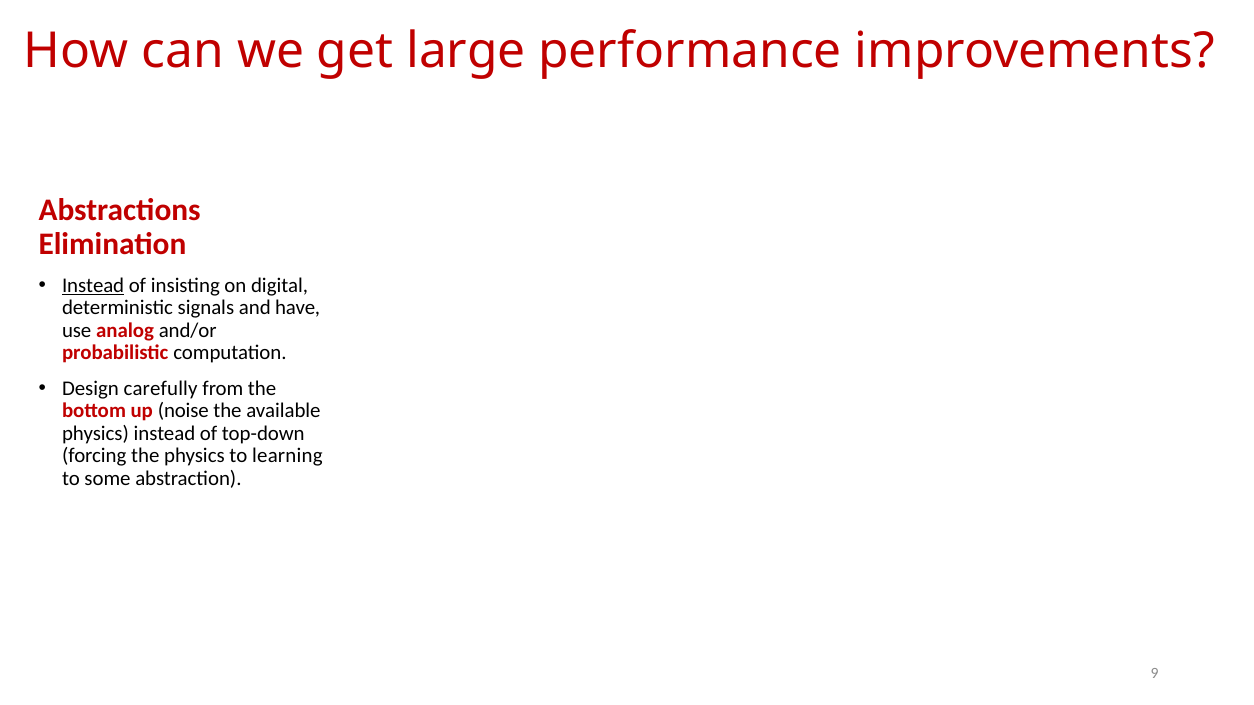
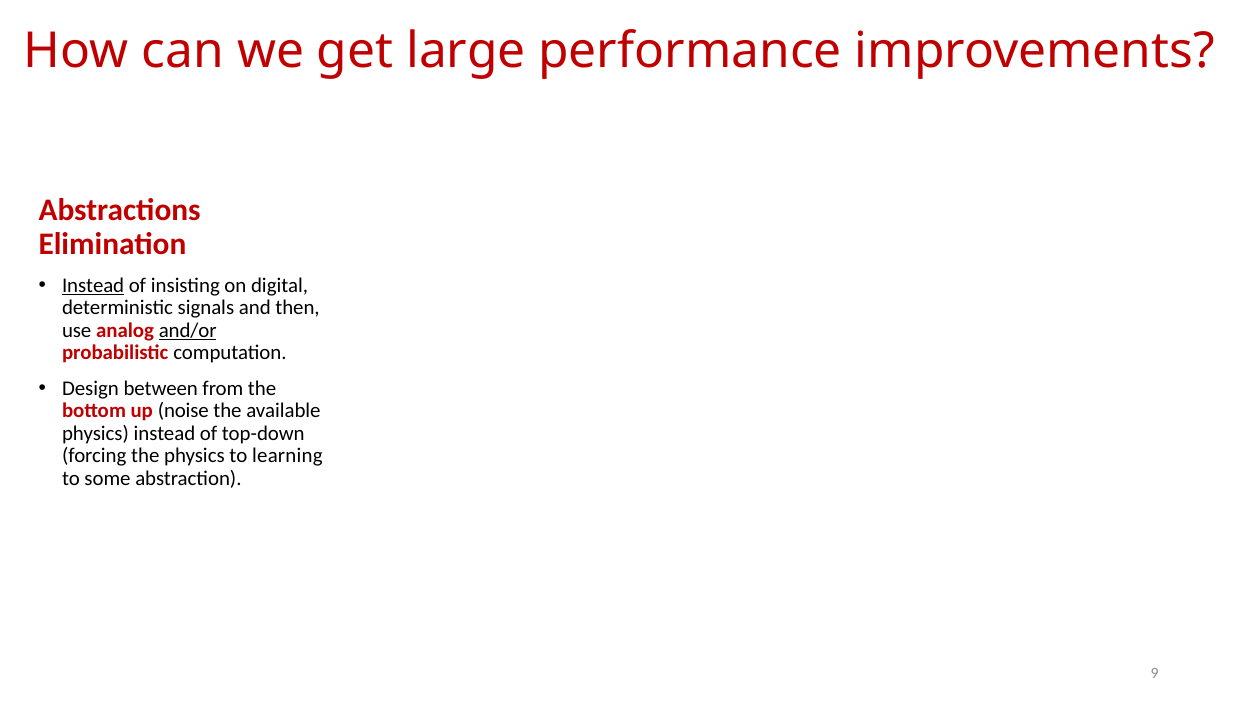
have: have -> then (297, 308)
and/or underline: none -> present (188, 330)
carefully: carefully -> between (161, 389)
